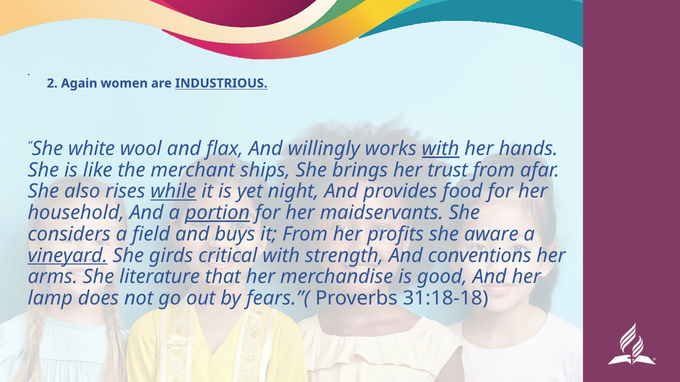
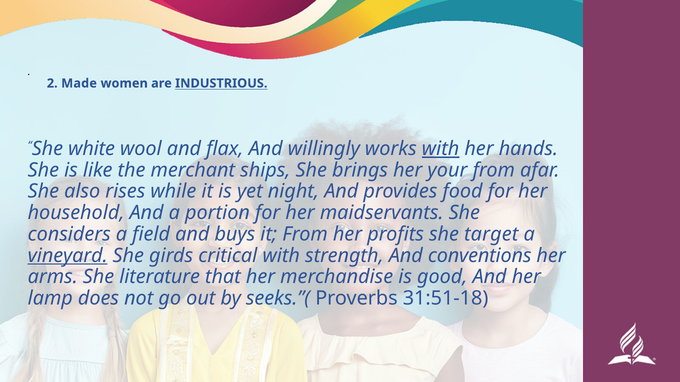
Again: Again -> Made (79, 83)
trust: trust -> your (447, 170)
while underline: present -> none (173, 192)
portion underline: present -> none (218, 213)
aware: aware -> target (491, 234)
fears.”(: fears.”( -> seeks.”( (278, 299)
31:18-18: 31:18-18 -> 31:51-18 (446, 299)
